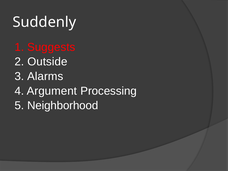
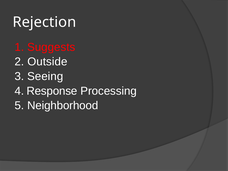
Suddenly: Suddenly -> Rejection (44, 22)
Alarms: Alarms -> Seeing (45, 76)
Argument: Argument -> Response (52, 91)
